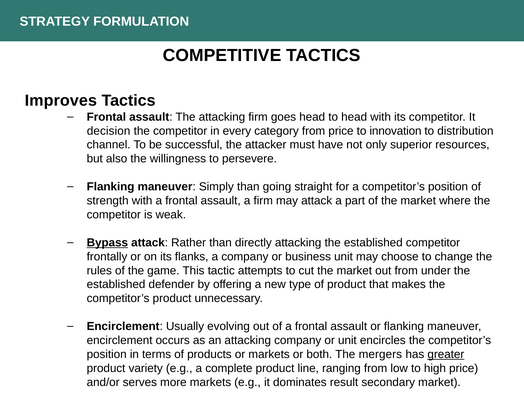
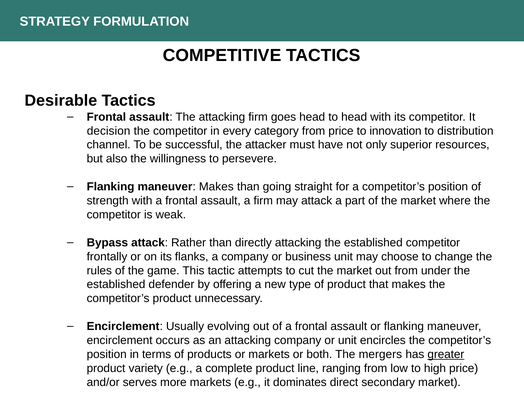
Improves: Improves -> Desirable (61, 101)
maneuver Simply: Simply -> Makes (216, 187)
Bypass underline: present -> none (107, 243)
result: result -> direct (344, 382)
